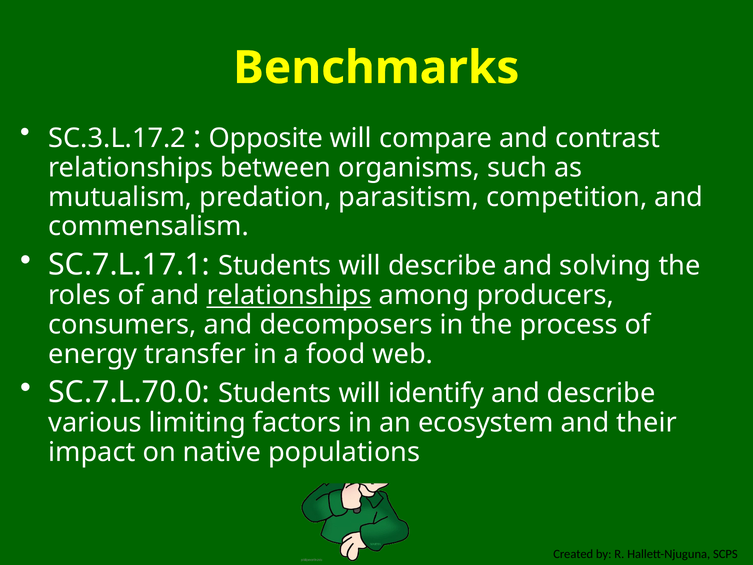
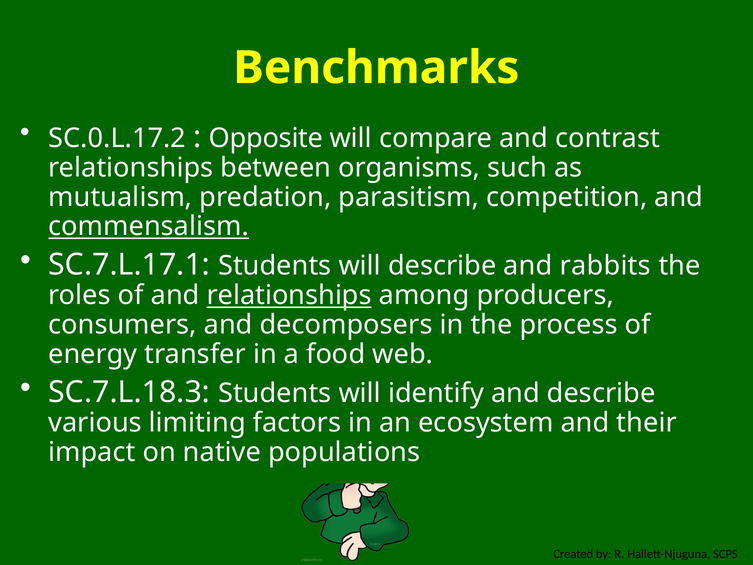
SC.3.L.17.2: SC.3.L.17.2 -> SC.0.L.17.2 (117, 138)
commensalism underline: none -> present (149, 226)
solving: solving -> rabbits (605, 266)
SC.7.L.70.0: SC.7.L.70.0 -> SC.7.L.18.3 (129, 392)
